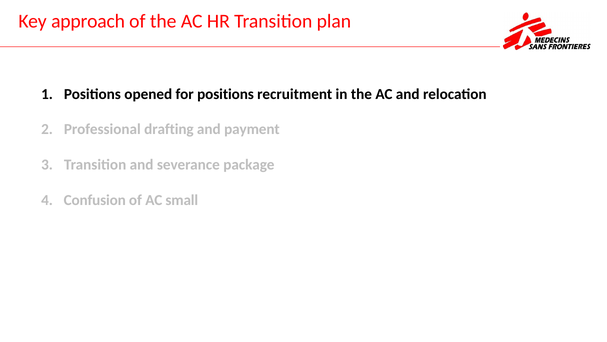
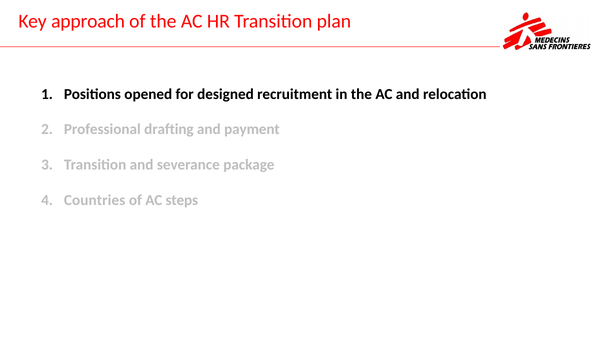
for positions: positions -> designed (225, 94)
Confusion: Confusion -> Countries (95, 200)
small: small -> steps (182, 200)
